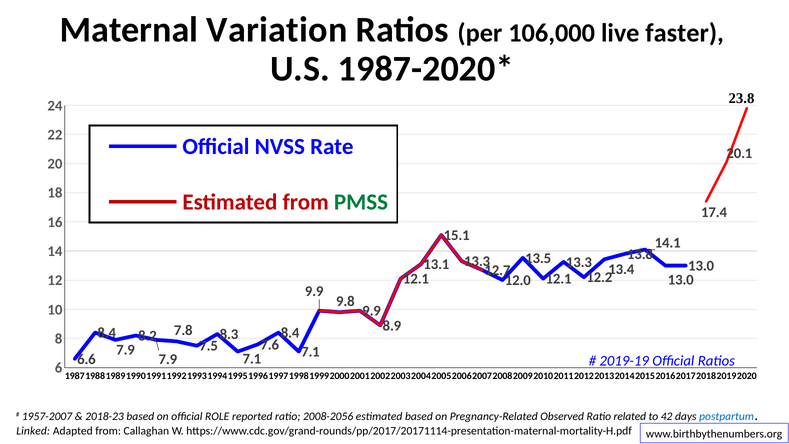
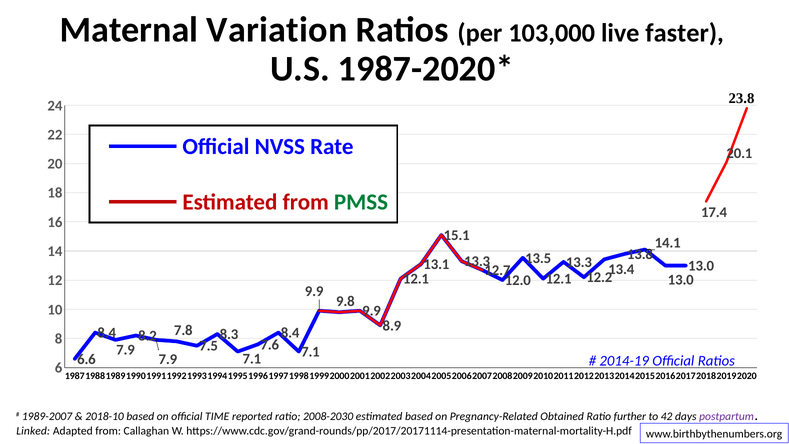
106,000: 106,000 -> 103,000 (552, 33)
2019-19: 2019-19 -> 2014-19 (624, 361)
1957-2007: 1957-2007 -> 1989-2007 (47, 416)
2018-23: 2018-23 -> 2018-10 (105, 416)
ROLE: ROLE -> TIME (217, 416)
2008-2056: 2008-2056 -> 2008-2030 (328, 416)
Observed: Observed -> Obtained (562, 416)
related: related -> further (630, 416)
postpartum colour: blue -> purple (727, 416)
